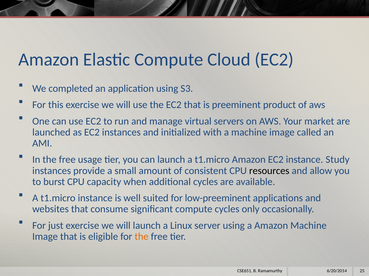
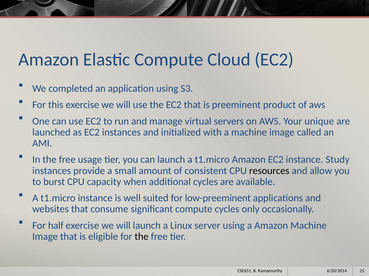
market: market -> unique (319, 121)
just: just -> half (56, 226)
the colour: orange -> black (142, 237)
